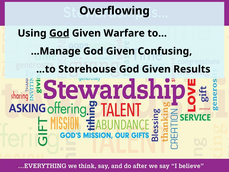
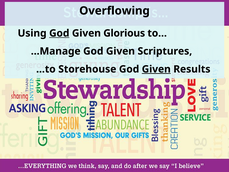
Warfare: Warfare -> Glorious (124, 33)
Confusing: Confusing -> Scriptures (165, 51)
Given underline: none -> present (156, 69)
